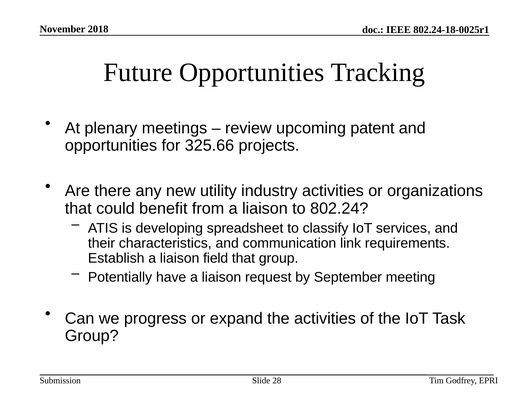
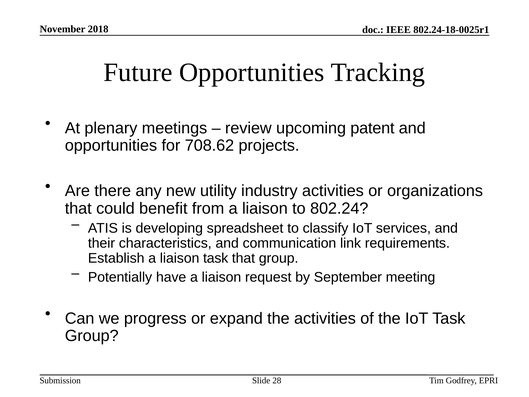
325.66: 325.66 -> 708.62 (209, 146)
liaison field: field -> task (216, 258)
